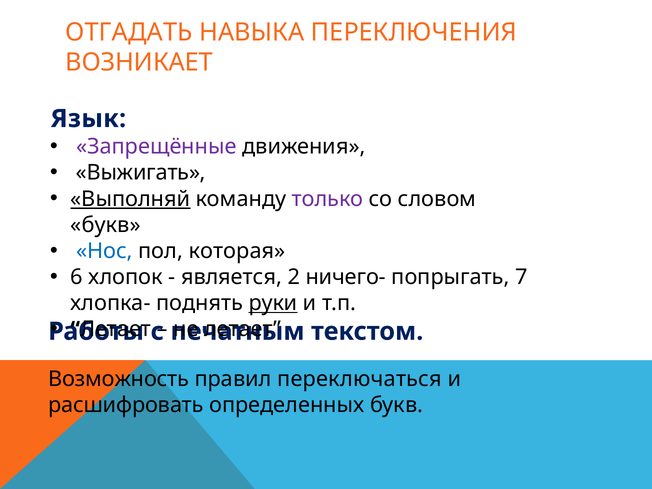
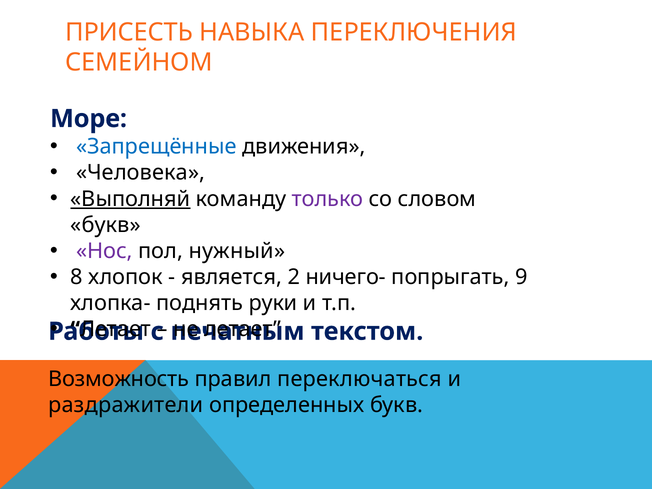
ОТГАДАТЬ: ОТГАДАТЬ -> ПРИСЕСТЬ (129, 32)
ВОЗНИКАЕТ: ВОЗНИКАЕТ -> СЕМЕЙНОМ (139, 63)
Язык: Язык -> Море (89, 119)
Запрещённые colour: purple -> blue (156, 147)
Выжигать: Выжигать -> Человека (141, 173)
Нос colour: blue -> purple (104, 251)
которая: которая -> нужный (237, 251)
6: 6 -> 8 (77, 277)
7: 7 -> 9 (521, 277)
руки underline: present -> none (273, 303)
расшифровать: расшифровать -> раздражители (126, 405)
